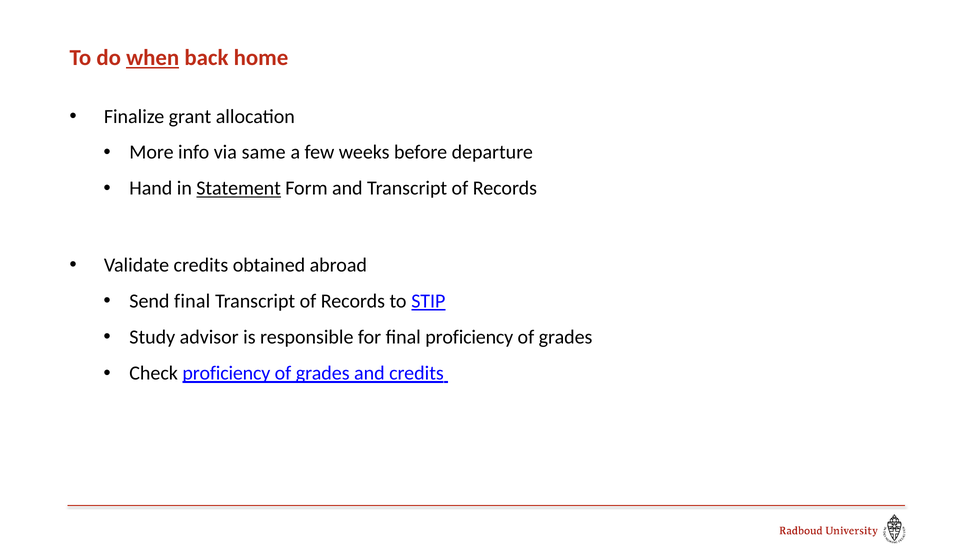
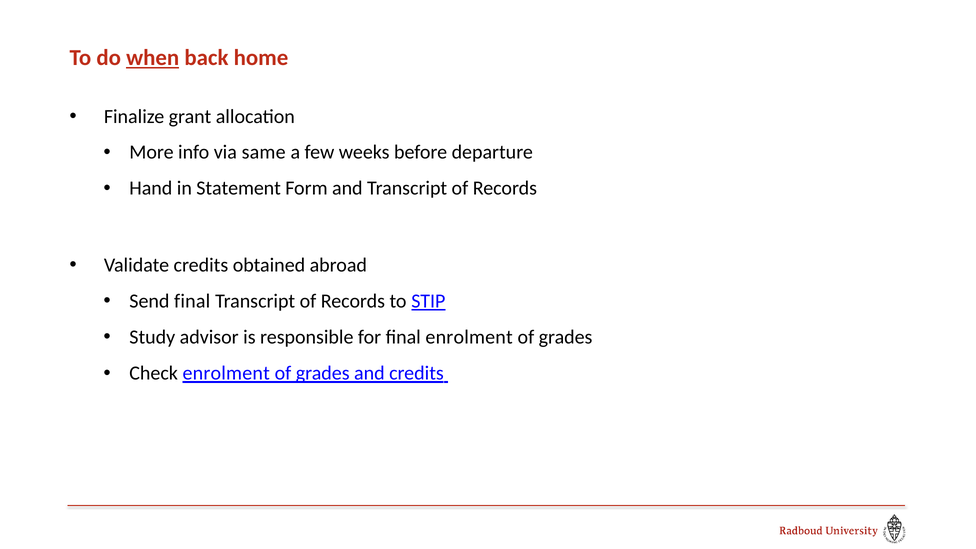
Statement underline: present -> none (239, 188)
final proficiency: proficiency -> enrolment (469, 337)
Check proficiency: proficiency -> enrolment (226, 373)
